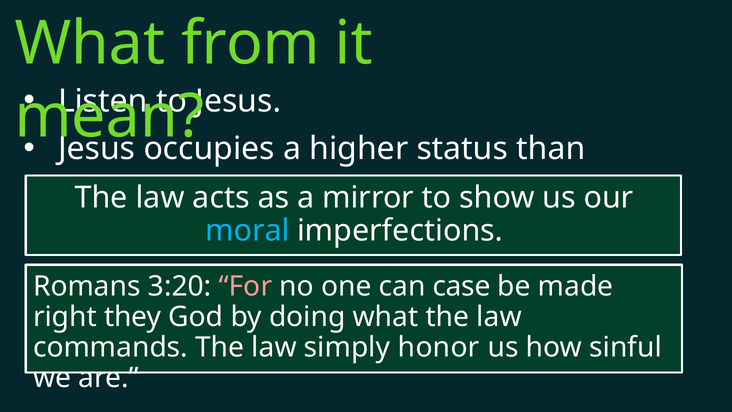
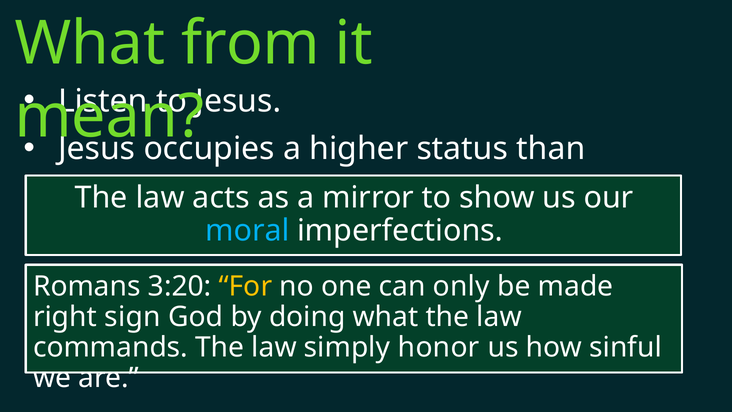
For colour: pink -> yellow (245, 287)
case: case -> only (461, 287)
they: they -> sign (132, 317)
